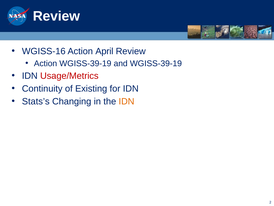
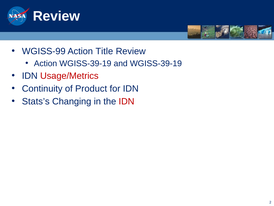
WGISS-16: WGISS-16 -> WGISS-99 (44, 51)
April: April -> Title (104, 51)
Existing: Existing -> Product (91, 88)
IDN colour: orange -> red (127, 101)
